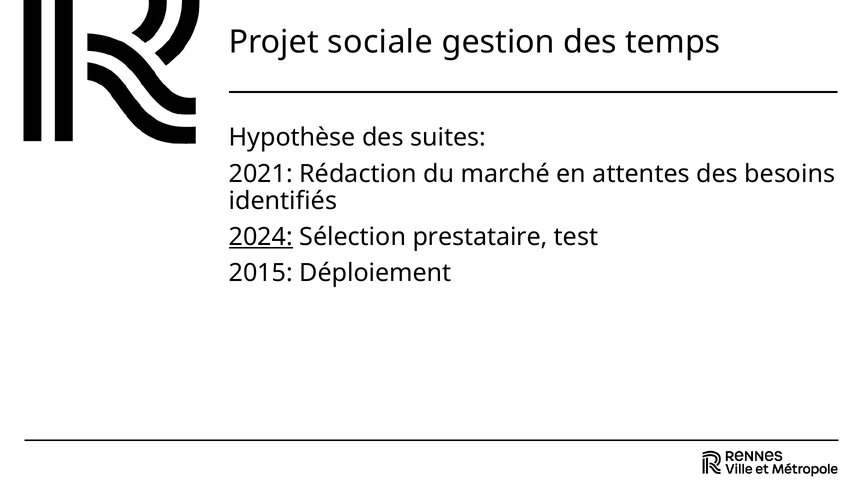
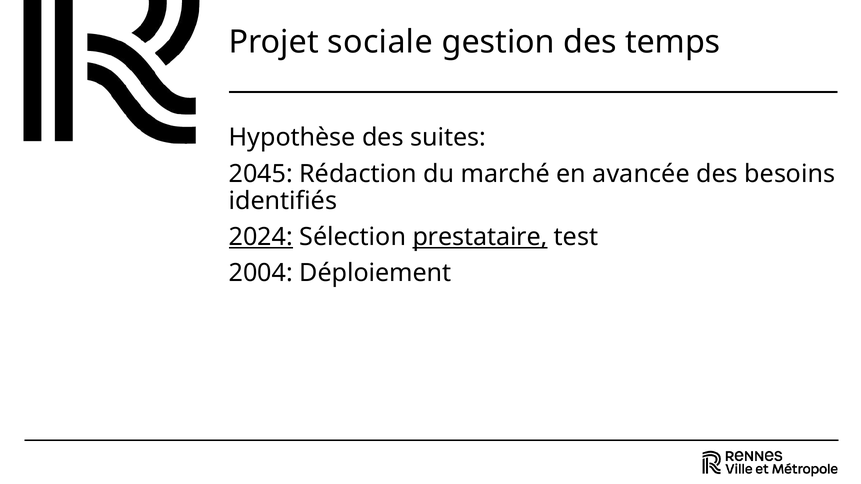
2021: 2021 -> 2045 (261, 174)
attentes: attentes -> avancée (641, 174)
prestataire underline: none -> present (480, 237)
2015: 2015 -> 2004 (261, 273)
